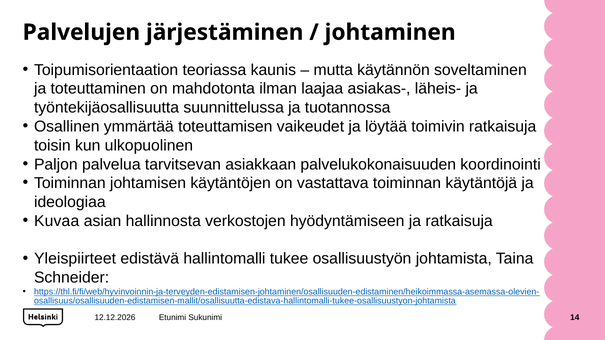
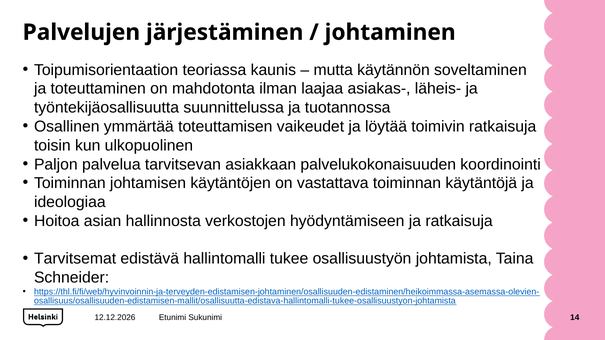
Kuvaa: Kuvaa -> Hoitoa (57, 221)
Yleispiirteet: Yleispiirteet -> Tarvitsemat (75, 259)
